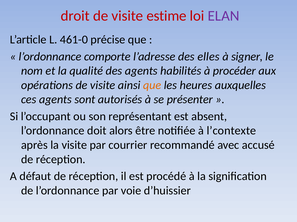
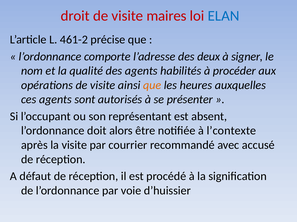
estime: estime -> maires (166, 16)
ELAN colour: purple -> blue (224, 16)
461-0: 461-0 -> 461-2 (74, 40)
elles: elles -> deux (209, 57)
